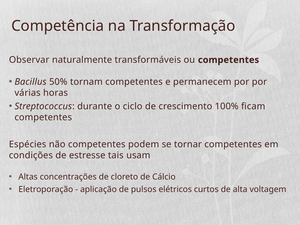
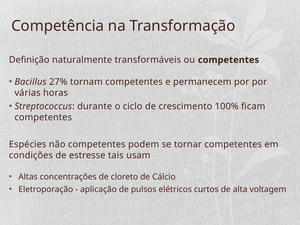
Observar: Observar -> Definição (29, 60)
50%: 50% -> 27% (58, 82)
